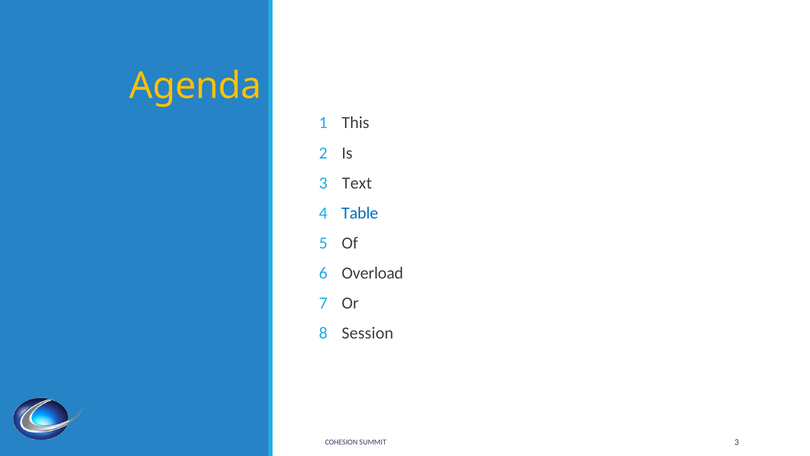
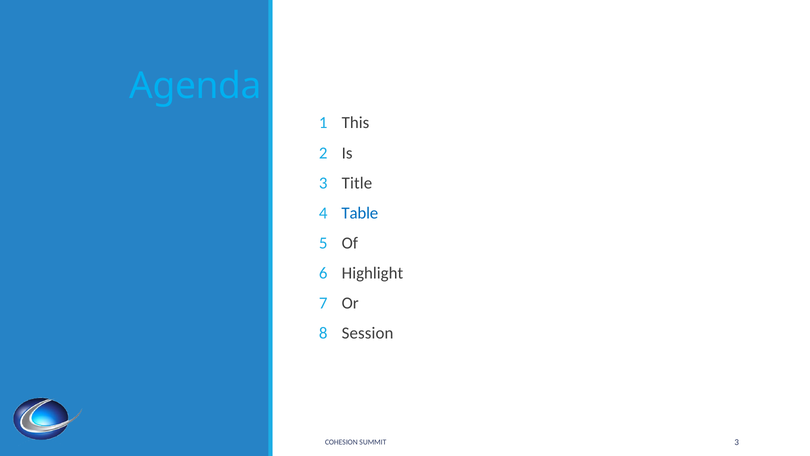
Agenda colour: yellow -> light blue (196, 86)
Text: Text -> Title (357, 183)
Overload: Overload -> Highlight (372, 273)
